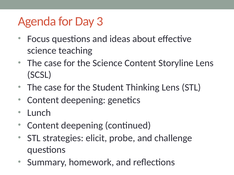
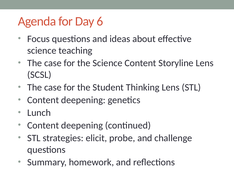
3: 3 -> 6 (100, 21)
